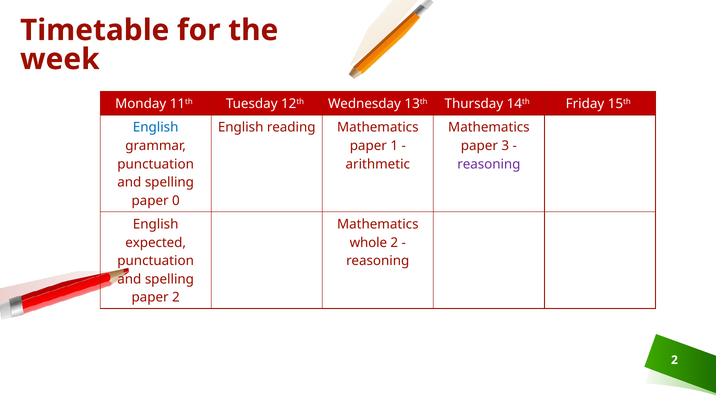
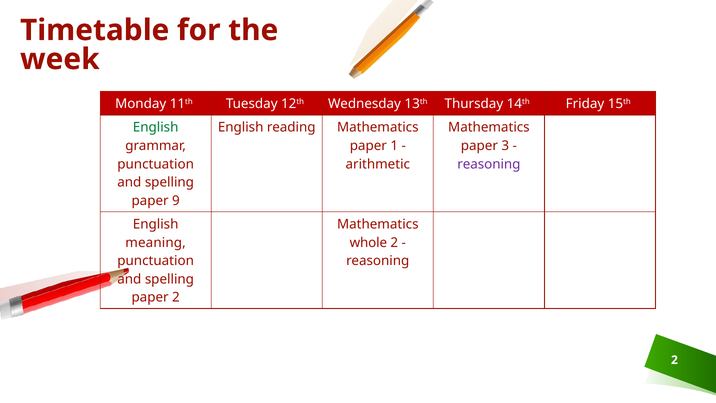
English colour: blue -> green (156, 127)
0: 0 -> 9 (176, 201)
expected: expected -> meaning (156, 242)
